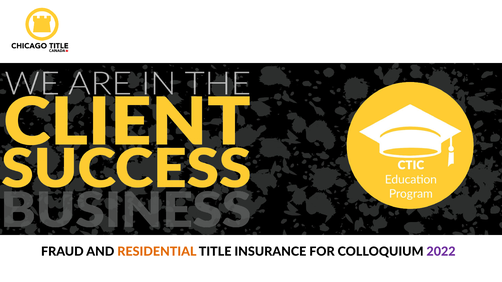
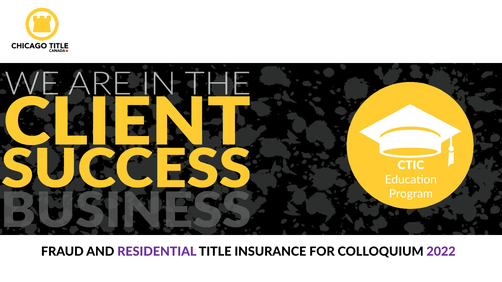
RESIDENTIAL colour: orange -> purple (157, 252)
